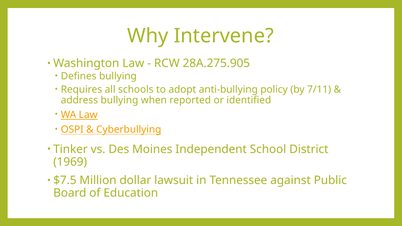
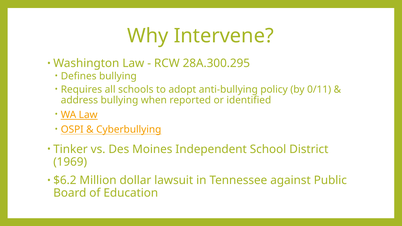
28A.275.905: 28A.275.905 -> 28A.300.295 (216, 63)
7/11: 7/11 -> 0/11 (319, 89)
$7.5: $7.5 -> $6.2 (65, 180)
